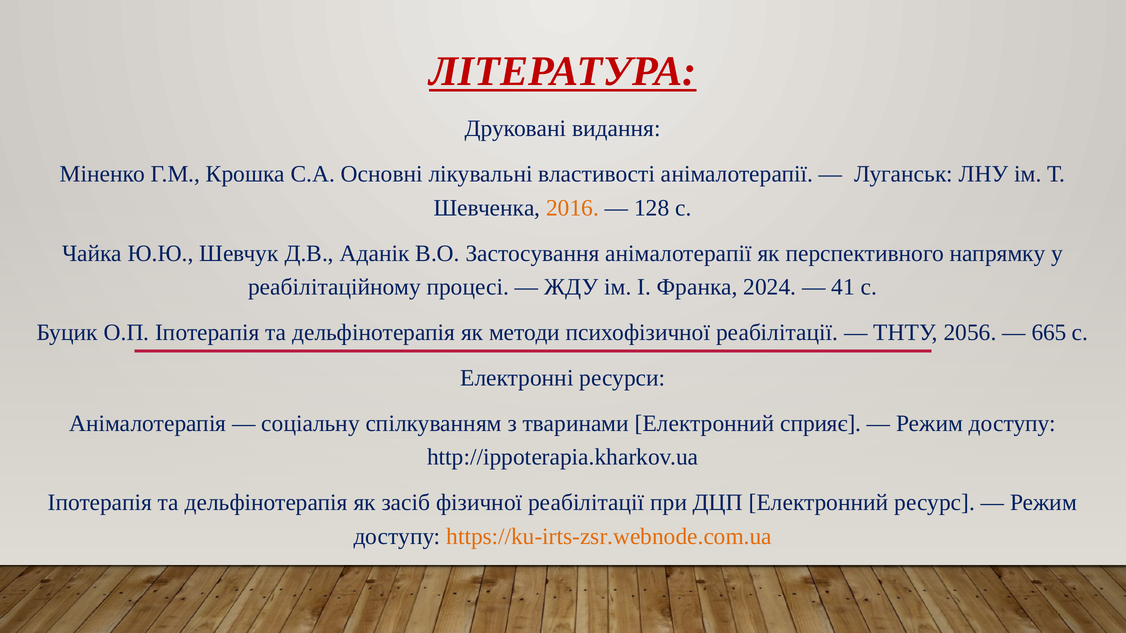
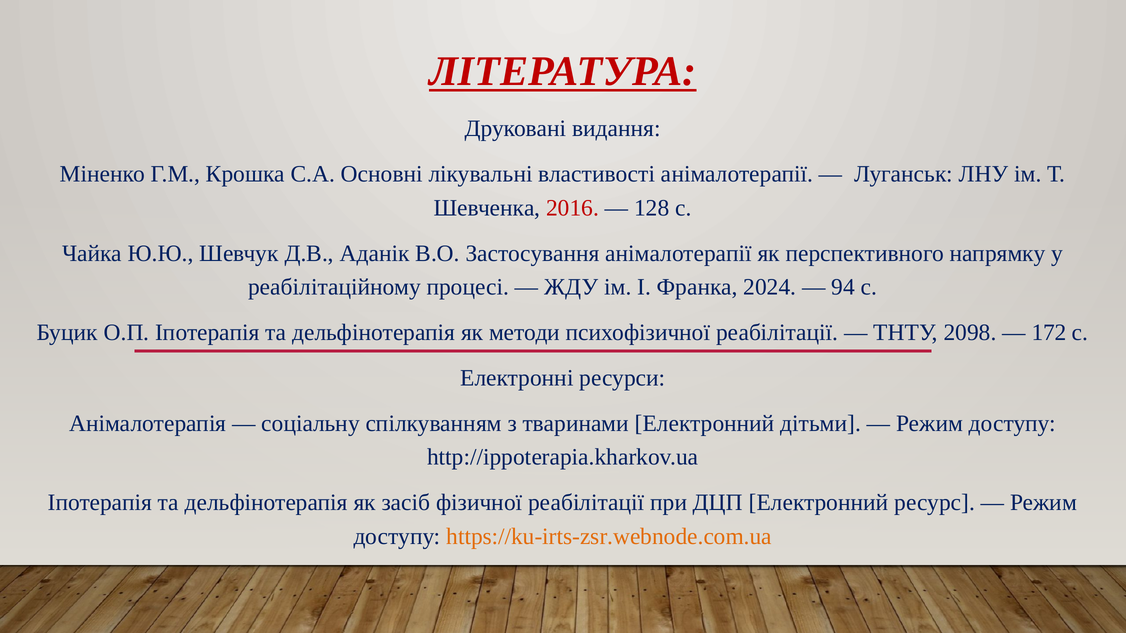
2016 colour: orange -> red (573, 208)
41: 41 -> 94 (843, 287)
2056: 2056 -> 2098 (970, 333)
665: 665 -> 172 (1049, 333)
сприяє: сприяє -> дітьми (821, 424)
